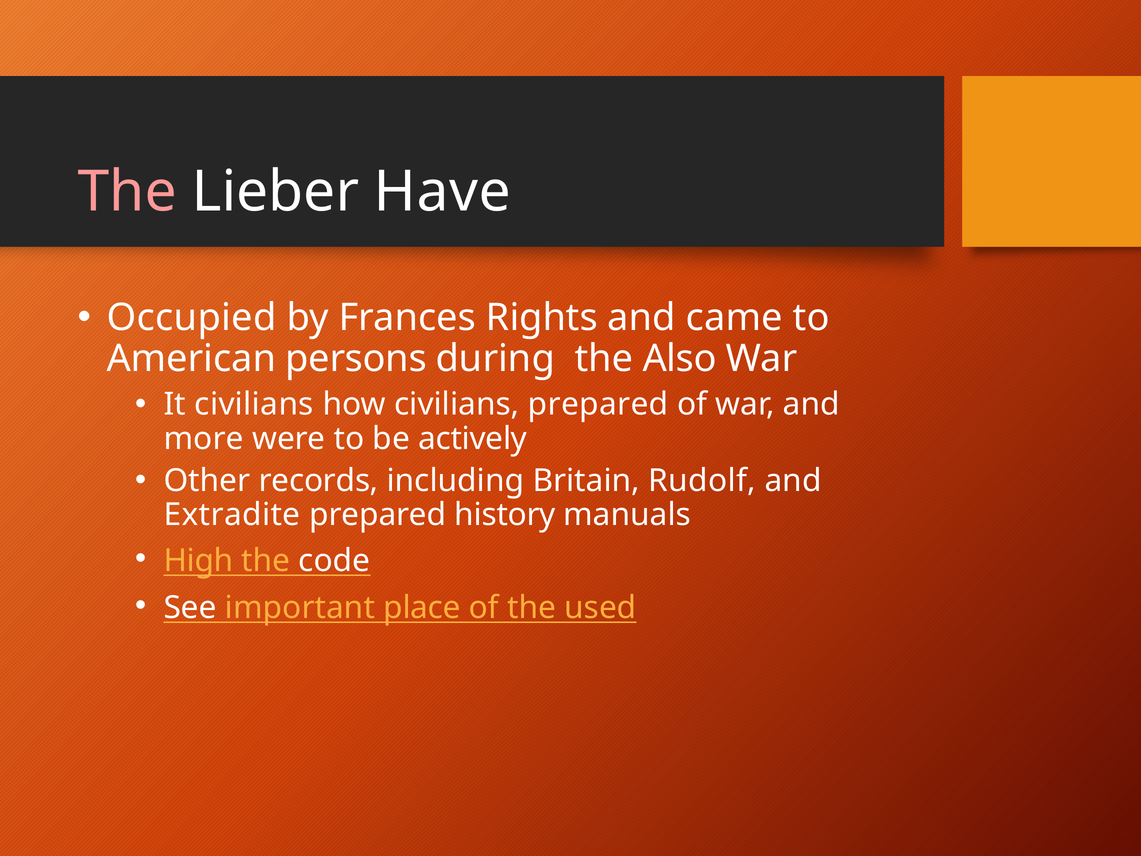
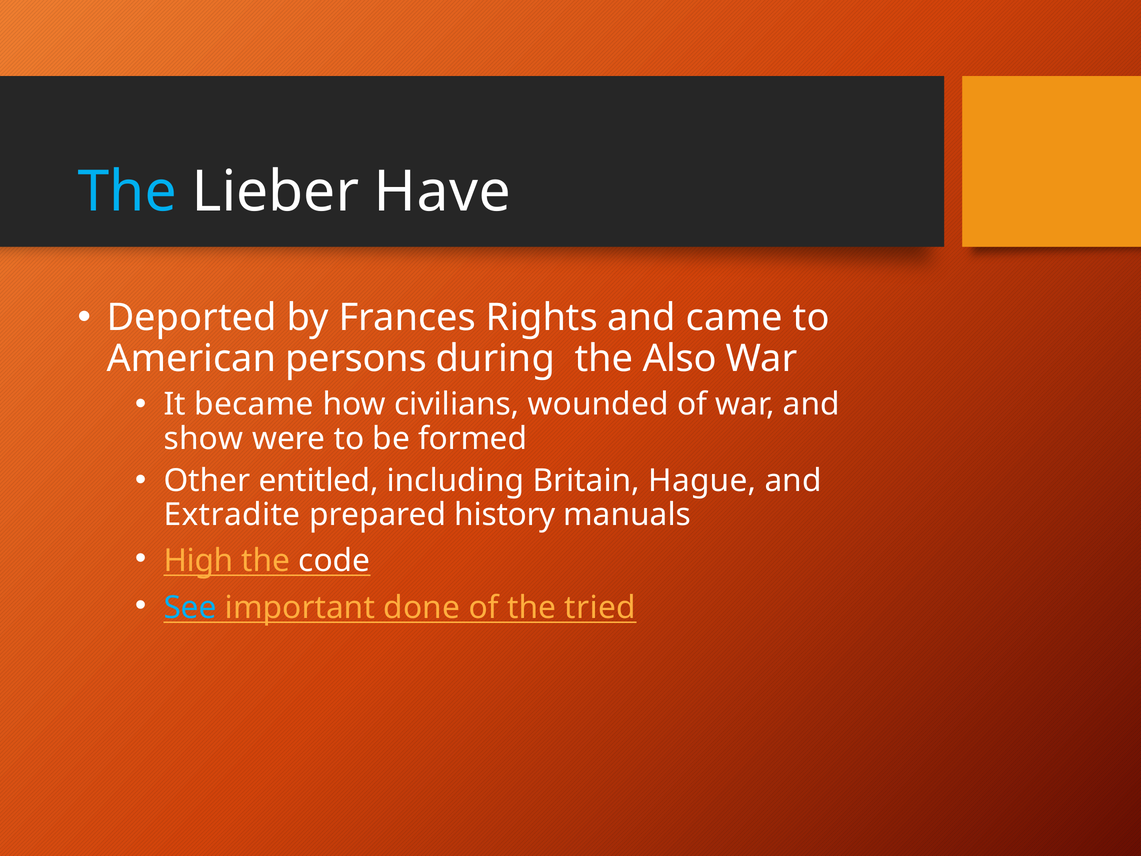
The colour: pink -> light blue (127, 192)
Occupied: Occupied -> Deported (192, 318)
It civilians: civilians -> became (254, 404)
civilians prepared: prepared -> wounded (598, 404)
more: more -> show (203, 438)
actively: actively -> formed (473, 438)
records: records -> entitled (319, 481)
Rudolf: Rudolf -> Hague (702, 481)
See colour: white -> light blue (190, 608)
place: place -> done (422, 608)
used: used -> tried (600, 608)
